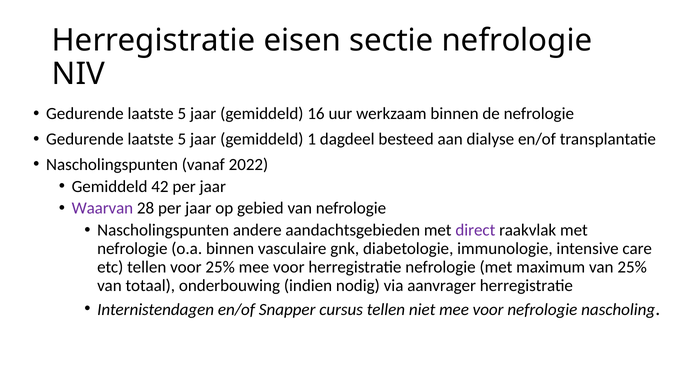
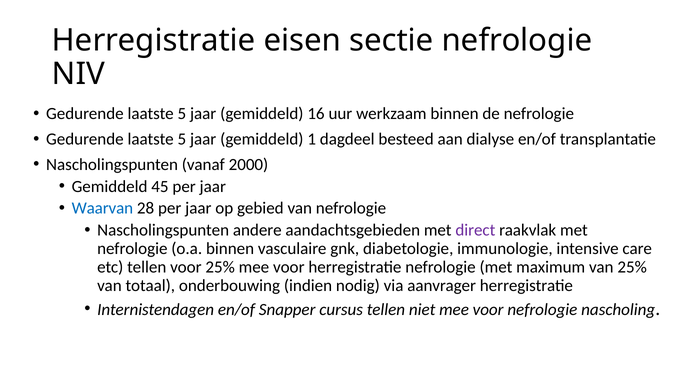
2022: 2022 -> 2000 (248, 165)
42: 42 -> 45 (160, 186)
Waarvan colour: purple -> blue (102, 208)
